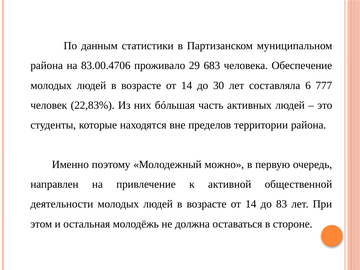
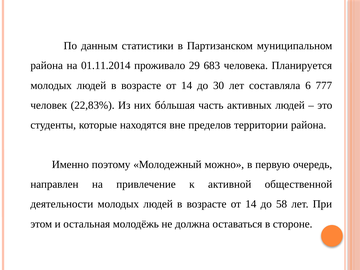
83.00.4706: 83.00.4706 -> 01.11.2014 (106, 66)
Обеспечение: Обеспечение -> Планируется (302, 66)
83: 83 -> 58 (282, 204)
